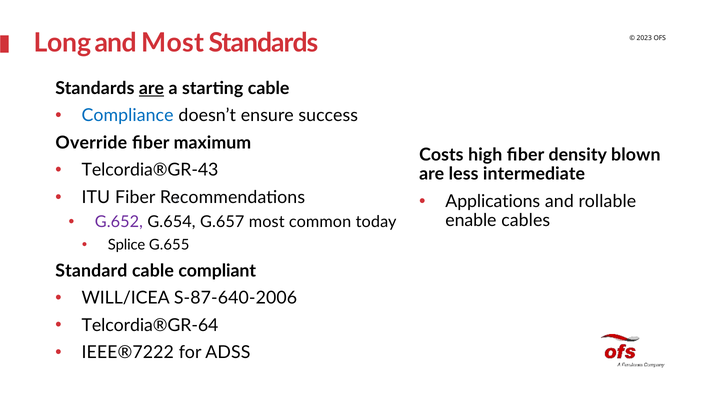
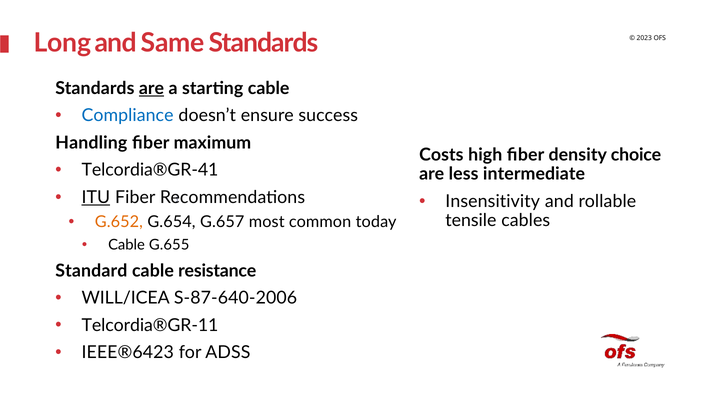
and Most: Most -> Same (173, 43)
Override: Override -> Handling (91, 143)
blown: blown -> choice (636, 155)
Telcordia®GR-43: Telcordia®GR-43 -> Telcordia®GR-41 (150, 170)
ITU underline: none -> present (96, 197)
Applications: Applications -> Insensitivity (493, 201)
G.652 colour: purple -> orange (119, 222)
enable: enable -> tensile (471, 220)
Splice: Splice -> Cable (126, 245)
compliant: compliant -> resistance (217, 271)
Telcordia®GR-64: Telcordia®GR-64 -> Telcordia®GR-11 (150, 325)
IEEE®7222: IEEE®7222 -> IEEE®6423 (128, 352)
